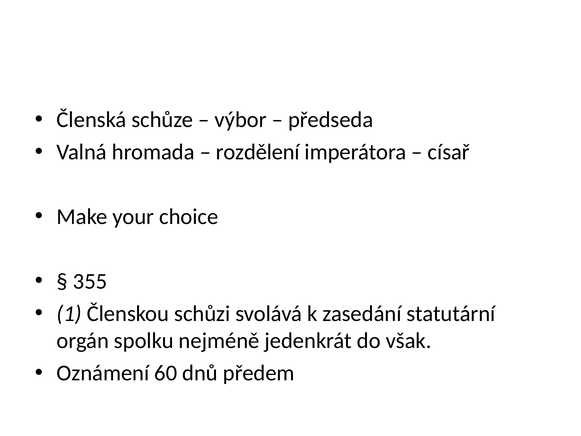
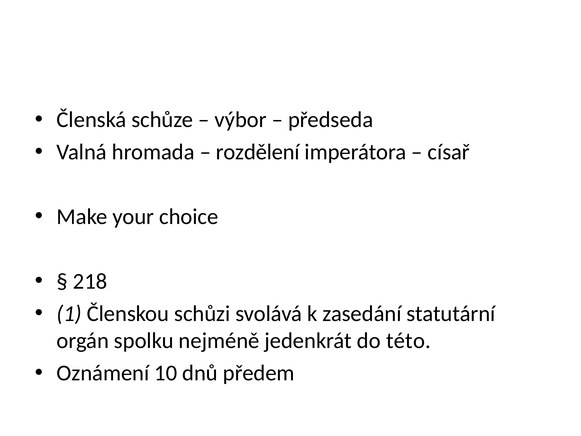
355: 355 -> 218 (90, 281)
však: však -> této (408, 341)
60: 60 -> 10 (166, 373)
